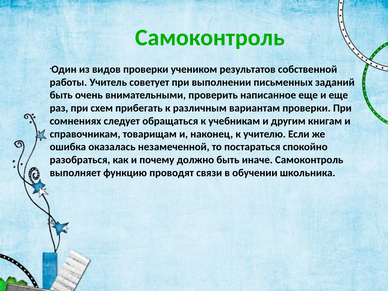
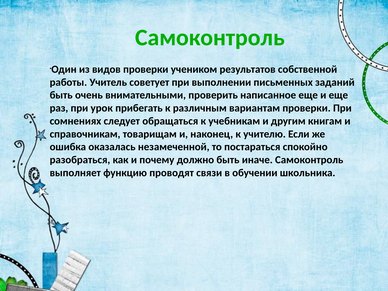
схем: схем -> урок (102, 108)
